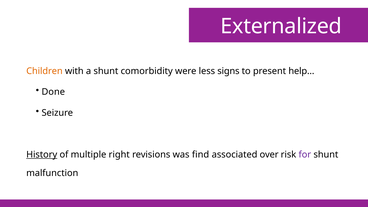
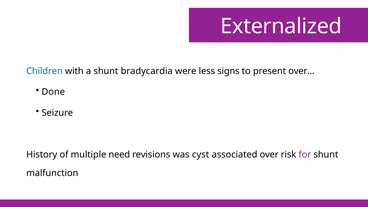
Children colour: orange -> blue (44, 71)
comorbidity: comorbidity -> bradycardia (147, 71)
help…: help… -> over… (301, 71)
History underline: present -> none (42, 155)
right: right -> need (119, 155)
find: find -> cyst (201, 155)
